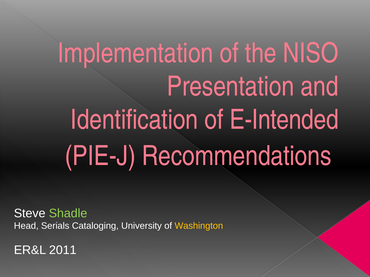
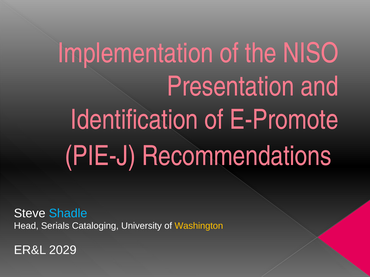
E-Intended: E-Intended -> E-Promote (284, 120)
Shadle colour: light green -> light blue (68, 214)
2011: 2011 -> 2029 (63, 251)
